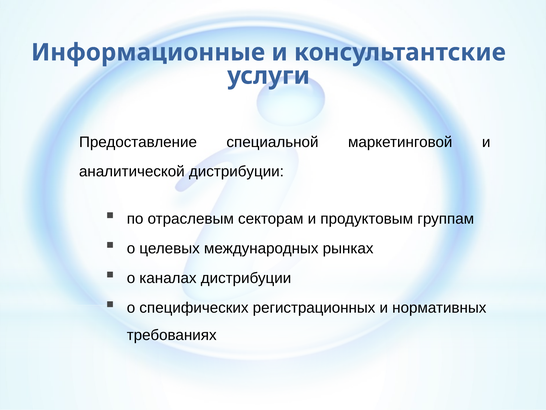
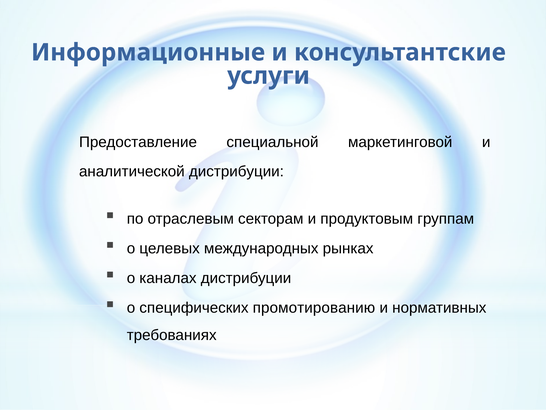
регистрационных: регистрационных -> промотированию (314, 308)
